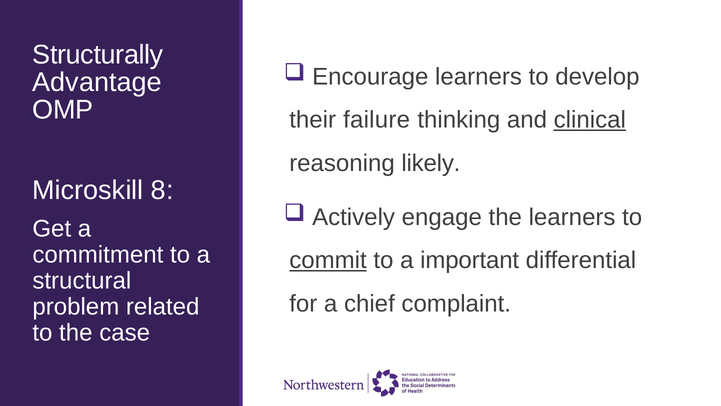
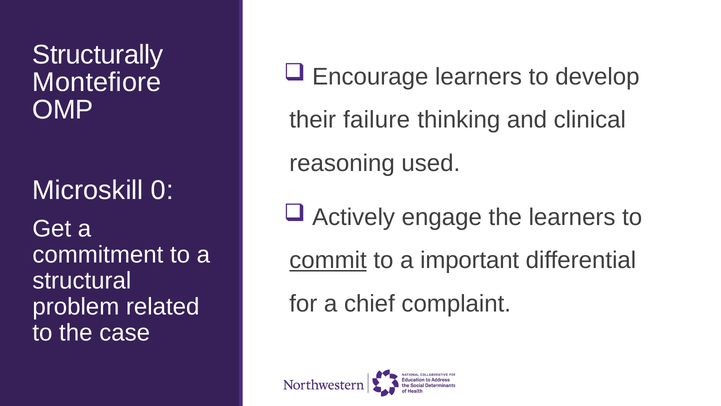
Advantage: Advantage -> Montefiore (97, 82)
clinical underline: present -> none (590, 120)
likely: likely -> used (431, 163)
8: 8 -> 0 (162, 190)
